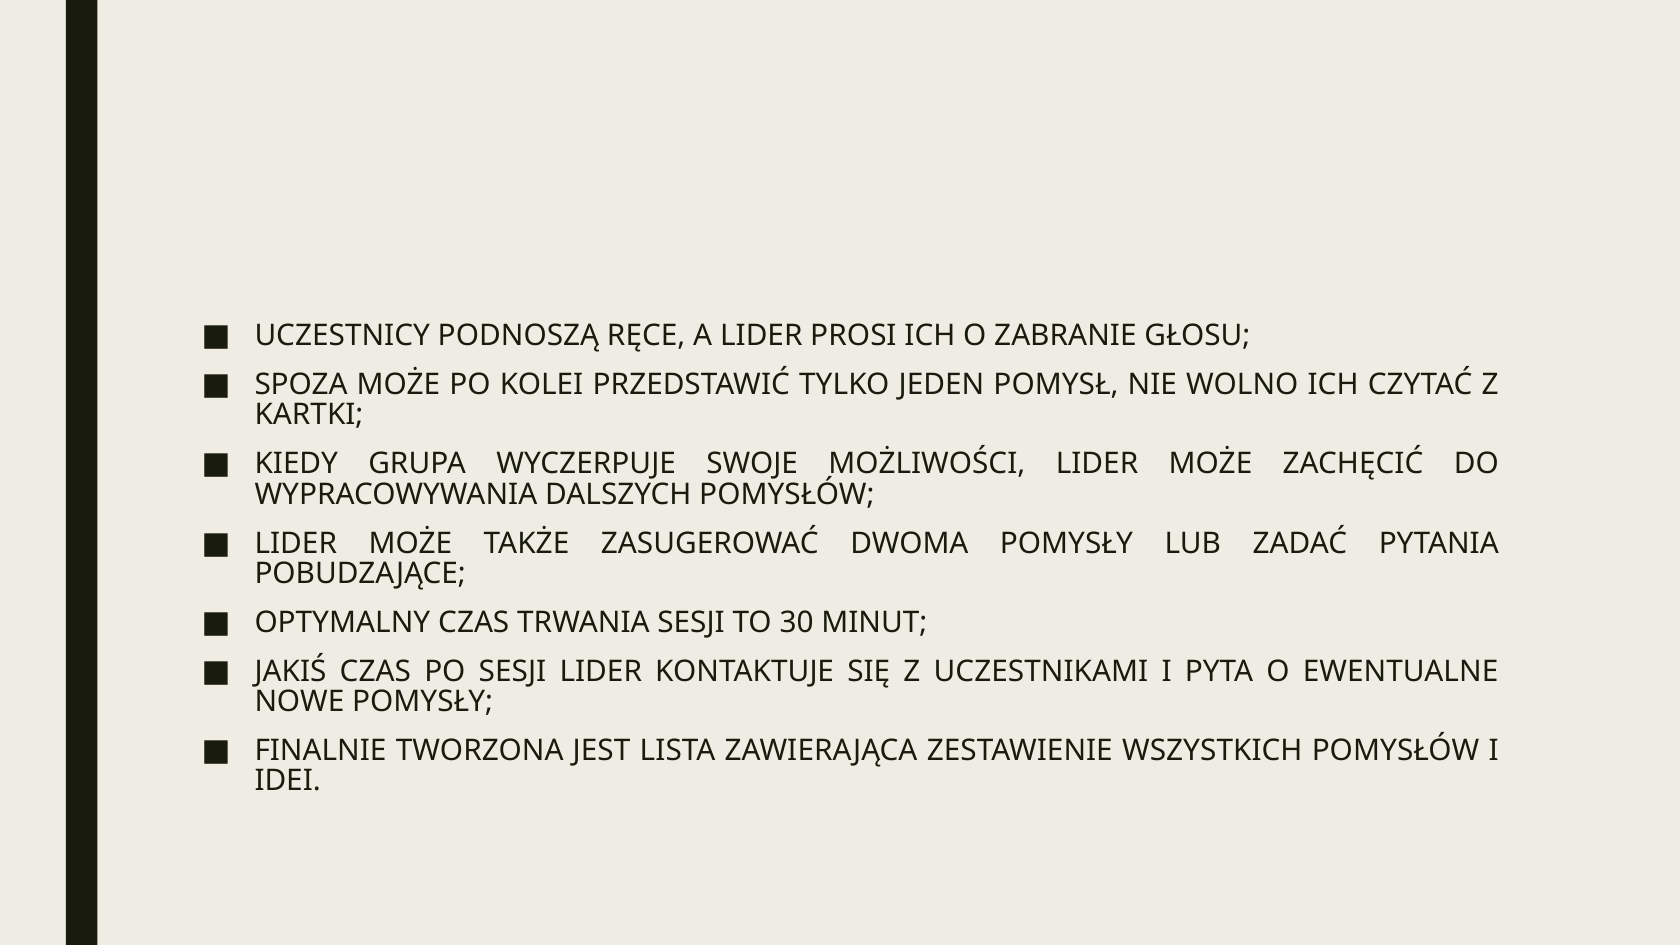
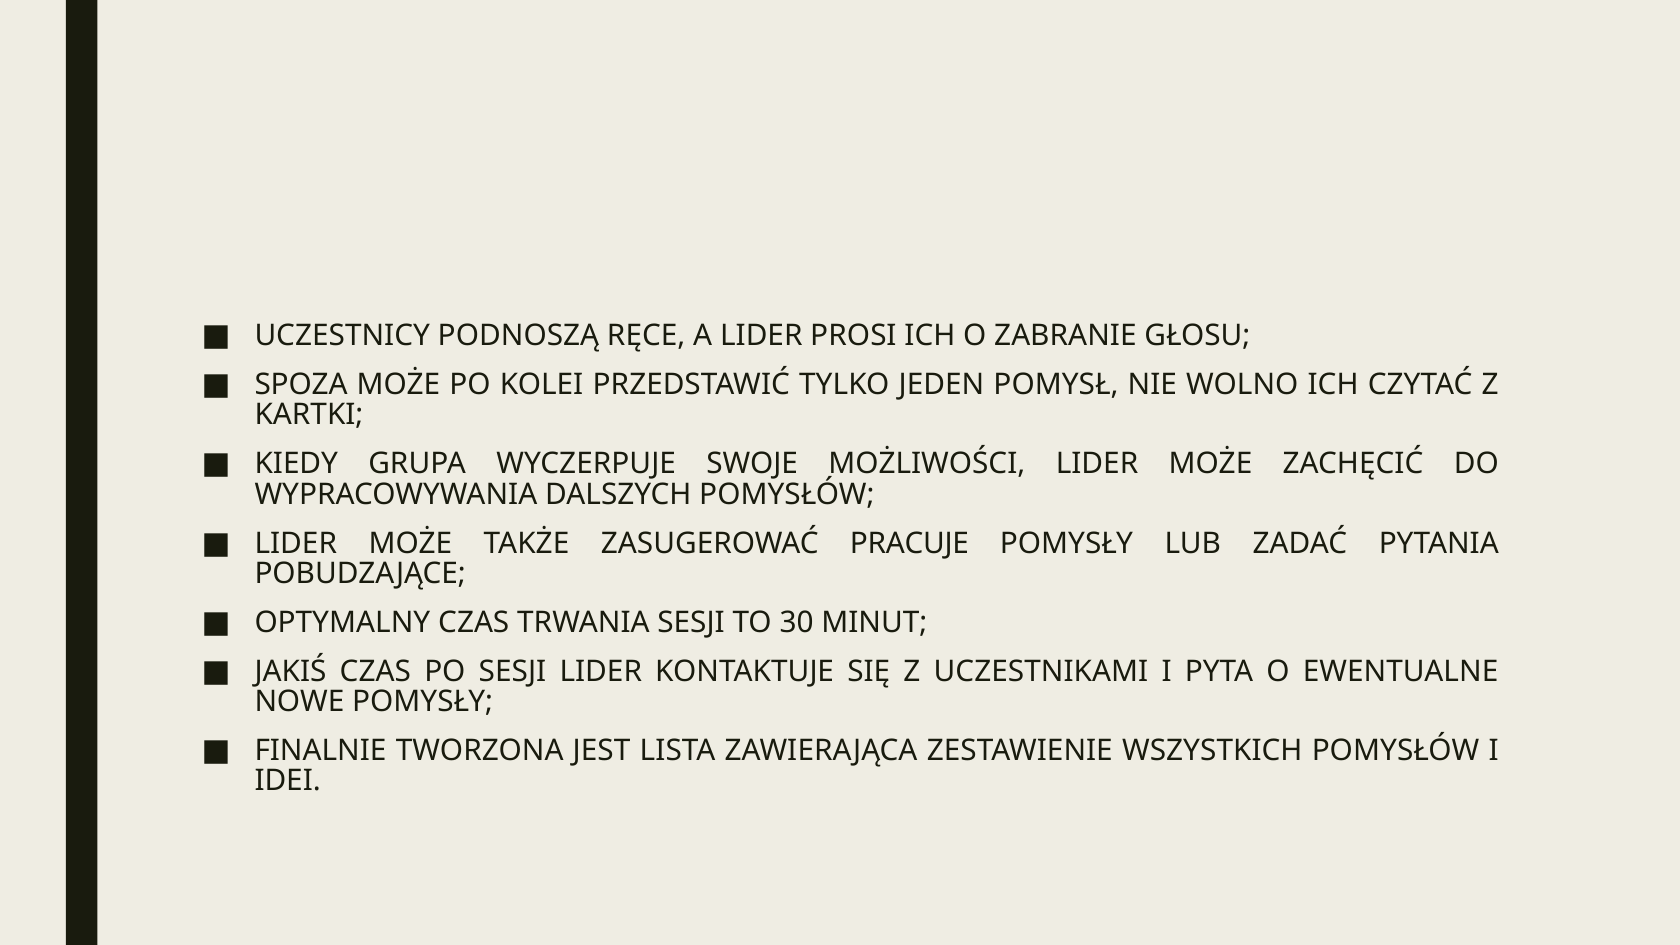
DWOMA: DWOMA -> PRACUJE (909, 543)
